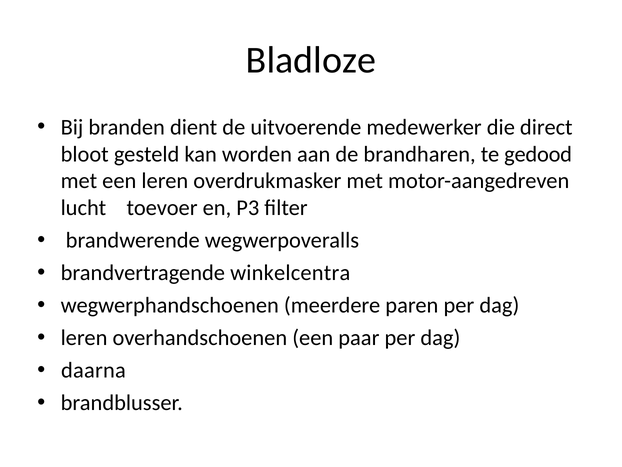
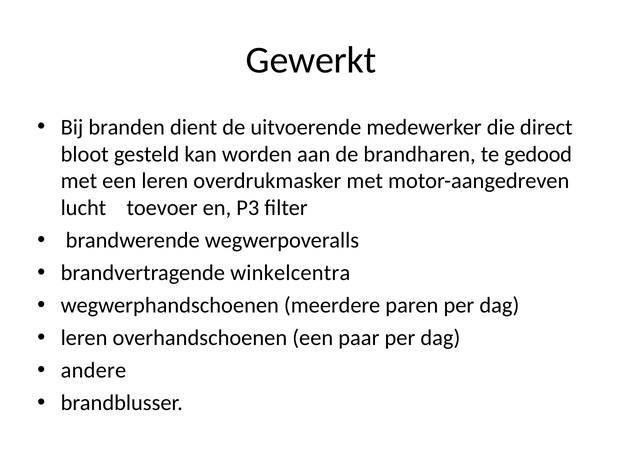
Bladloze: Bladloze -> Gewerkt (311, 60)
daarna: daarna -> andere (93, 370)
